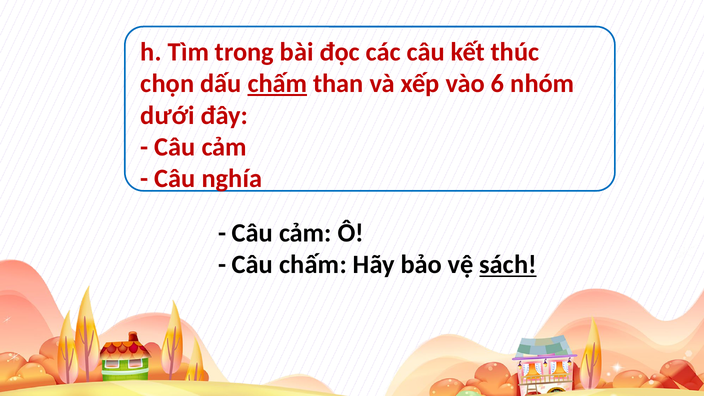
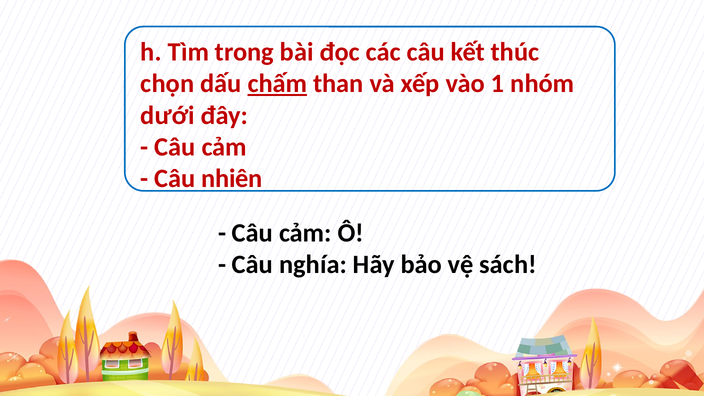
6: 6 -> 1 (497, 84)
nghía: nghía -> nhiên (232, 179)
Câu chấm: chấm -> nghía (313, 265)
sách underline: present -> none (508, 265)
